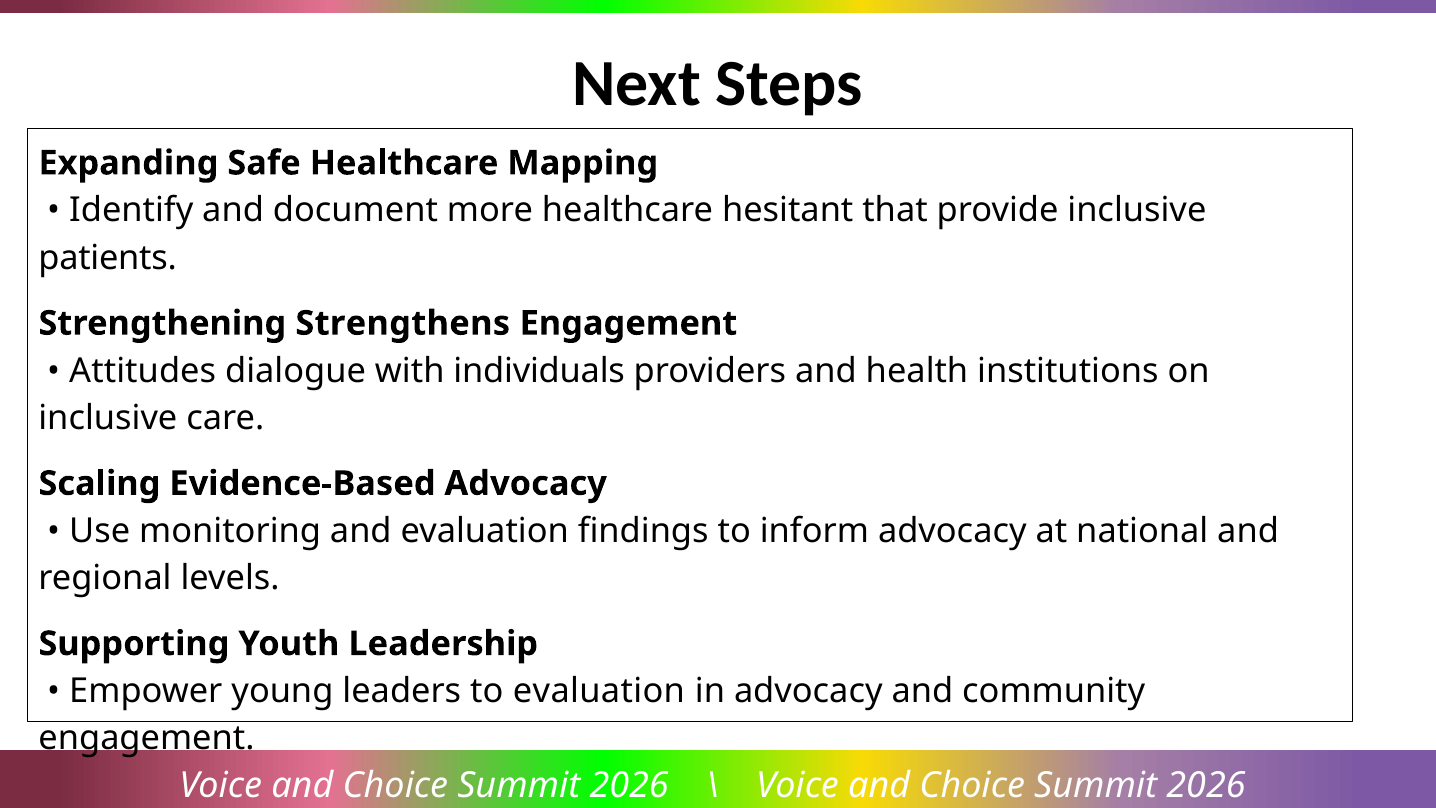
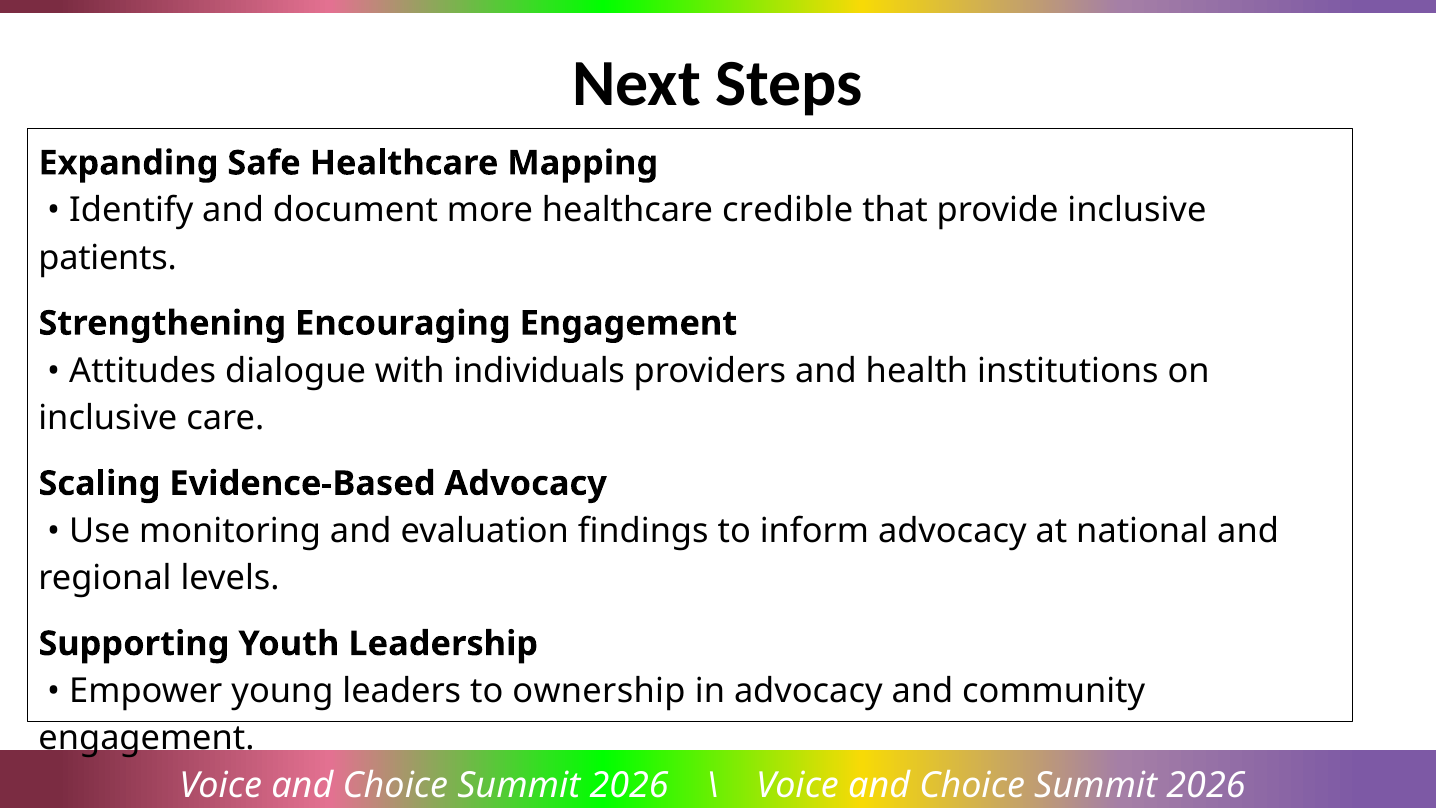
hesitant: hesitant -> credible (788, 210)
Strengthens: Strengthens -> Encouraging (403, 323)
to evaluation: evaluation -> ownership (599, 691)
